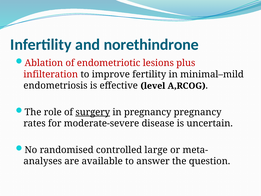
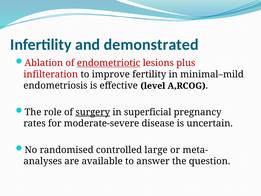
norethindrone: norethindrone -> demonstrated (151, 45)
endometriotic underline: none -> present (109, 63)
in pregnancy: pregnancy -> superficial (148, 112)
